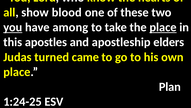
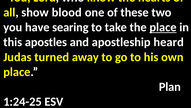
you underline: present -> none (13, 27)
among: among -> searing (70, 27)
elders: elders -> heard (169, 42)
came: came -> away (85, 57)
